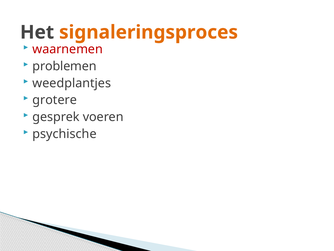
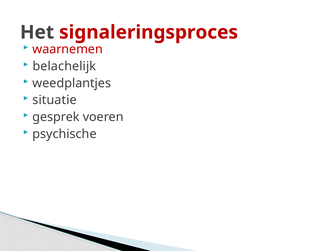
signaleringsproces colour: orange -> red (149, 32)
problemen: problemen -> belachelijk (64, 66)
grotere: grotere -> situatie (55, 100)
